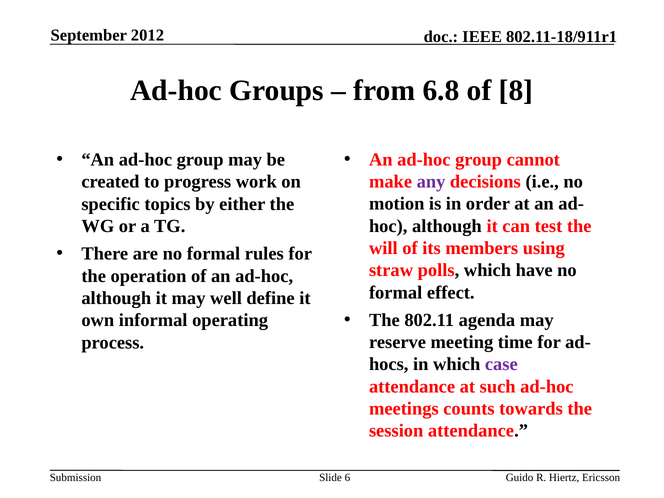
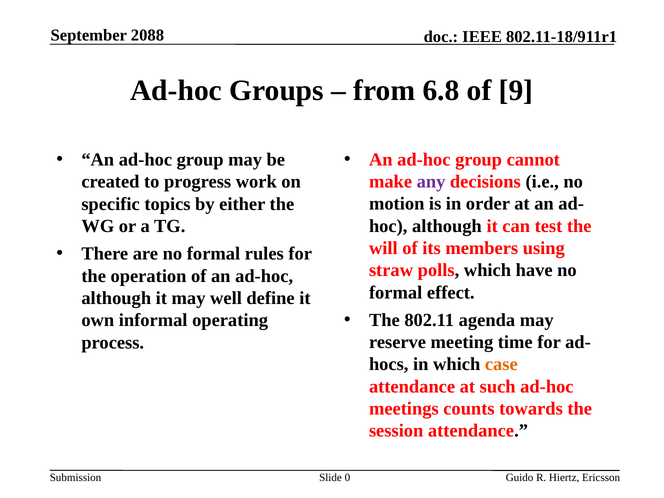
2012: 2012 -> 2088 (147, 35)
8: 8 -> 9 (516, 91)
case colour: purple -> orange (501, 364)
6: 6 -> 0 (347, 478)
